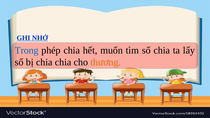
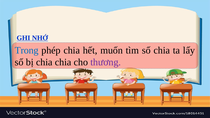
thương colour: orange -> purple (106, 62)
